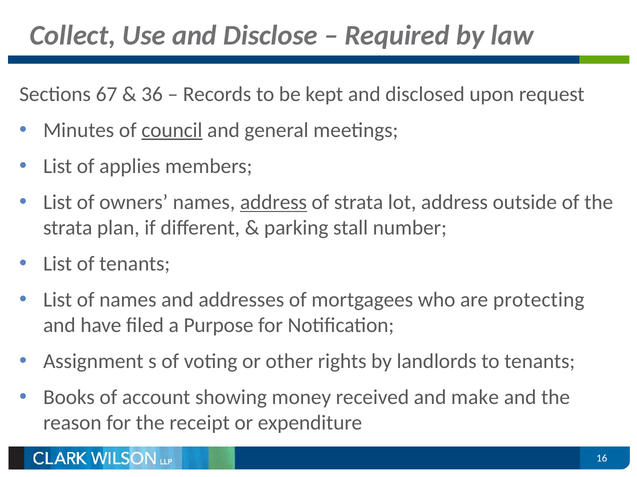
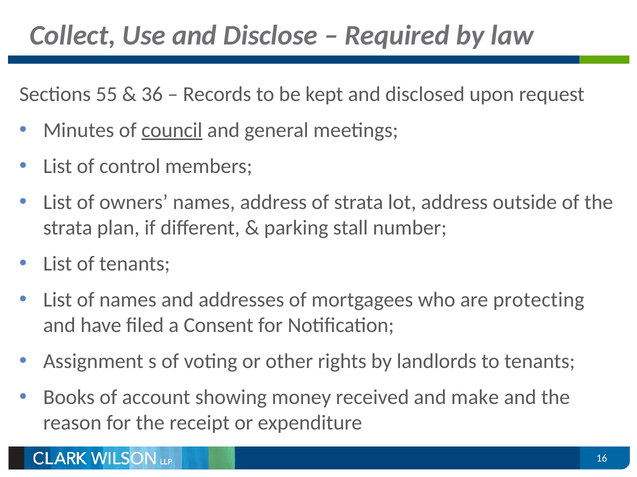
67: 67 -> 55 (107, 94)
applies: applies -> control (130, 167)
address underline: present -> none (273, 203)
Purpose: Purpose -> Consent (219, 326)
